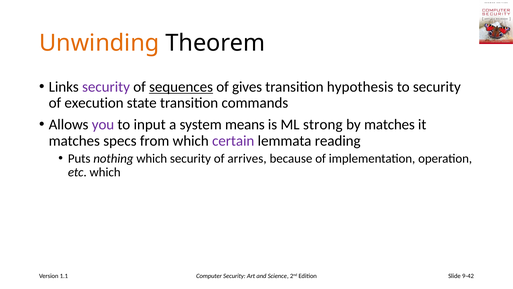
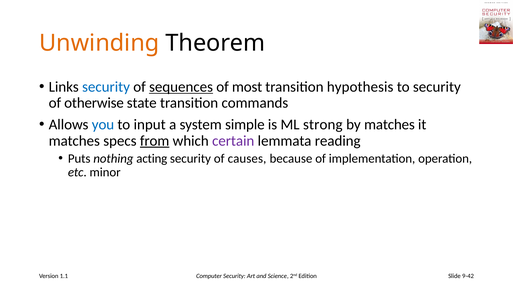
security colour: purple -> blue (106, 87)
gives: gives -> most (247, 87)
execution: execution -> otherwise (94, 103)
you colour: purple -> blue (103, 124)
means: means -> simple (245, 124)
from underline: none -> present (155, 141)
nothing which: which -> acting (152, 158)
arrives: arrives -> causes (247, 158)
etc which: which -> minor (105, 172)
